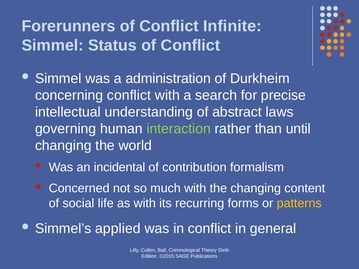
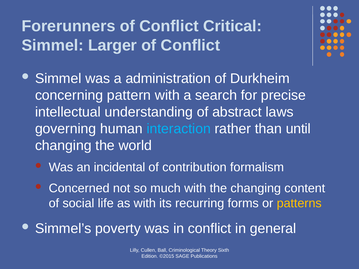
Infinite: Infinite -> Critical (232, 26)
Status: Status -> Larger (112, 45)
concerning conflict: conflict -> pattern (129, 95)
interaction colour: light green -> light blue (179, 129)
applied: applied -> poverty (118, 229)
